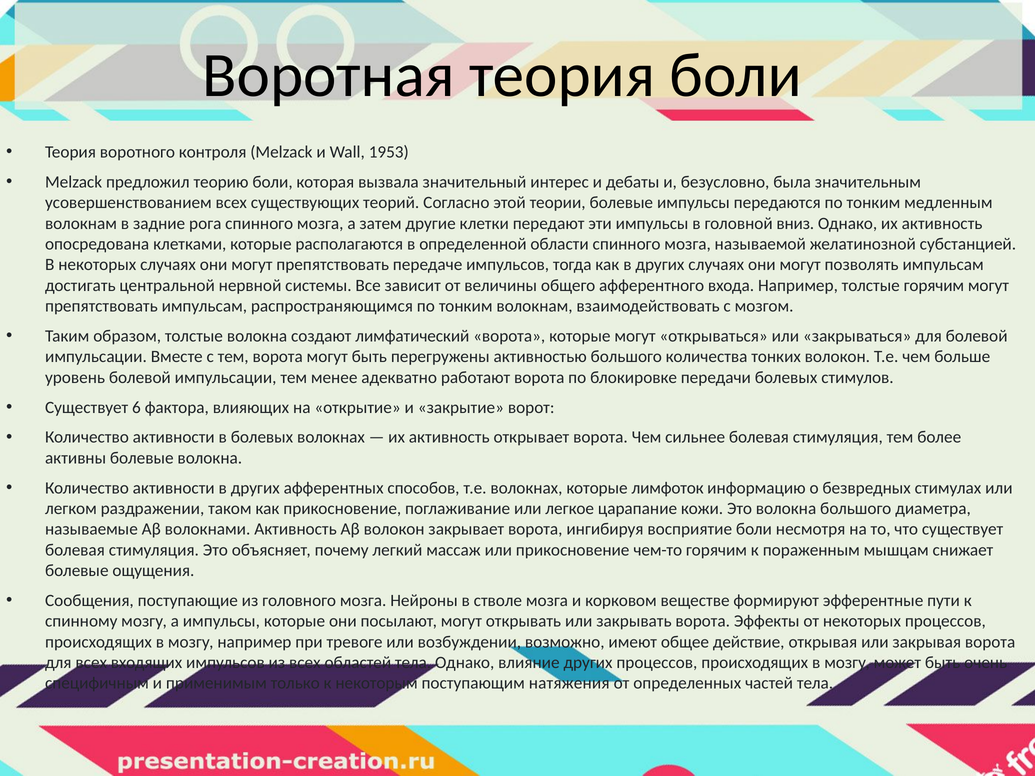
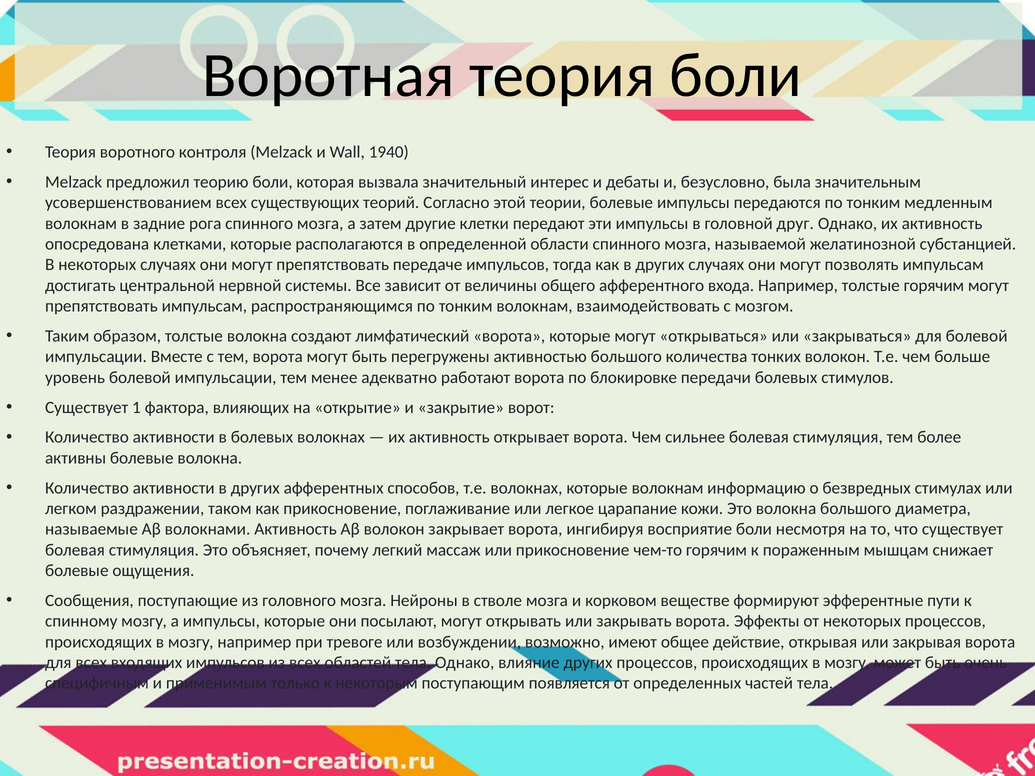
1953: 1953 -> 1940 (389, 152)
вниз: вниз -> друг (795, 223)
6: 6 -> 1 (136, 407)
которые лимфоток: лимфоток -> волокнам (668, 488)
натяжения: натяжения -> появляется (569, 684)
